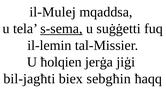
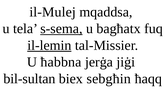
suġġetti: suġġetti -> bagħatx (119, 29)
il-lemin underline: none -> present (49, 46)
ħolqien: ħolqien -> ħabbna (61, 62)
bil-jagħti: bil-jagħti -> bil-sultan (29, 79)
